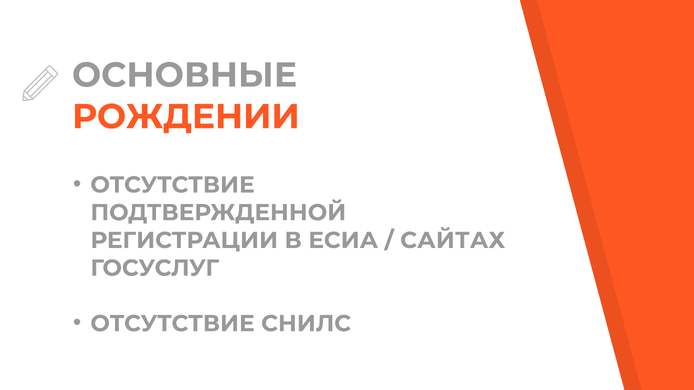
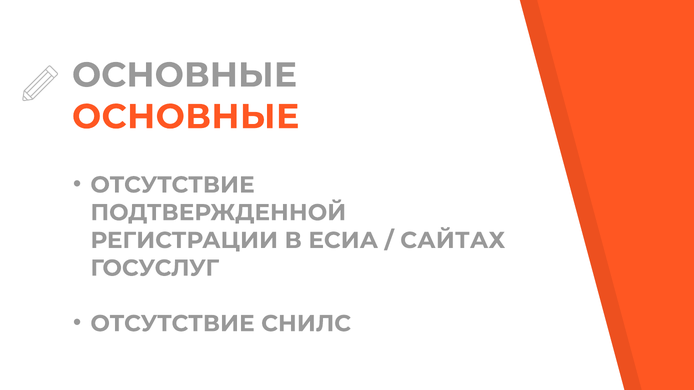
РОЖДЕНИИ: РОЖДЕНИИ -> ОСНОВНЫЕ (186, 117)
